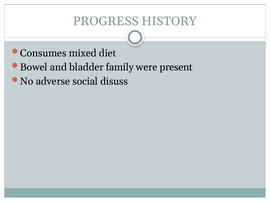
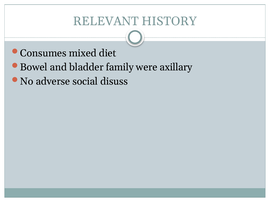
PROGRESS: PROGRESS -> RELEVANT (106, 21)
present: present -> axillary (176, 67)
